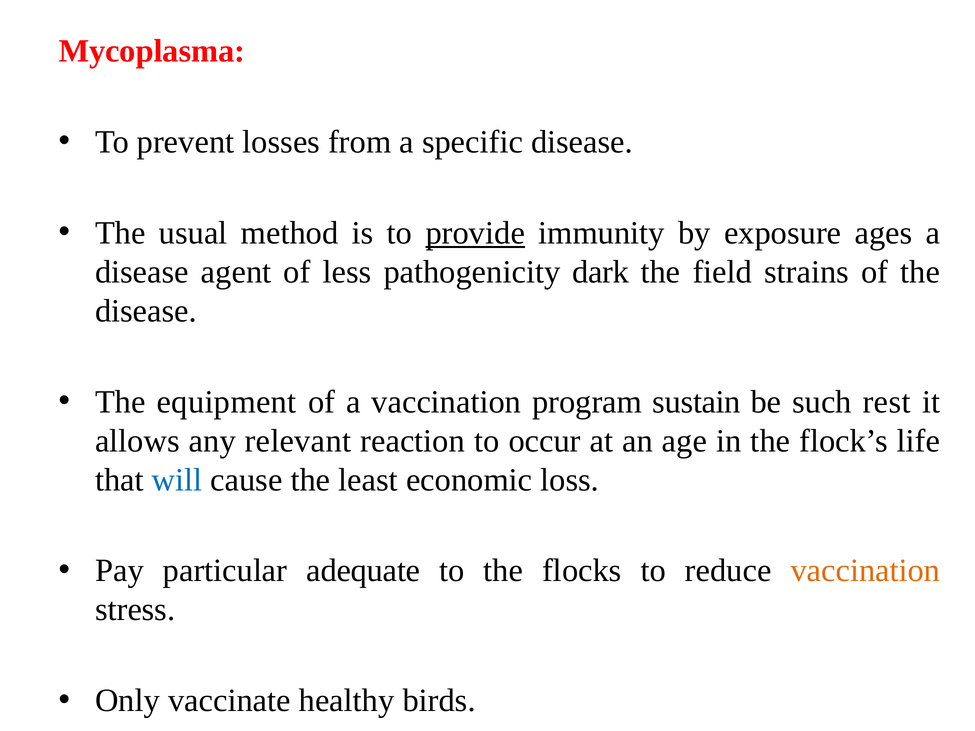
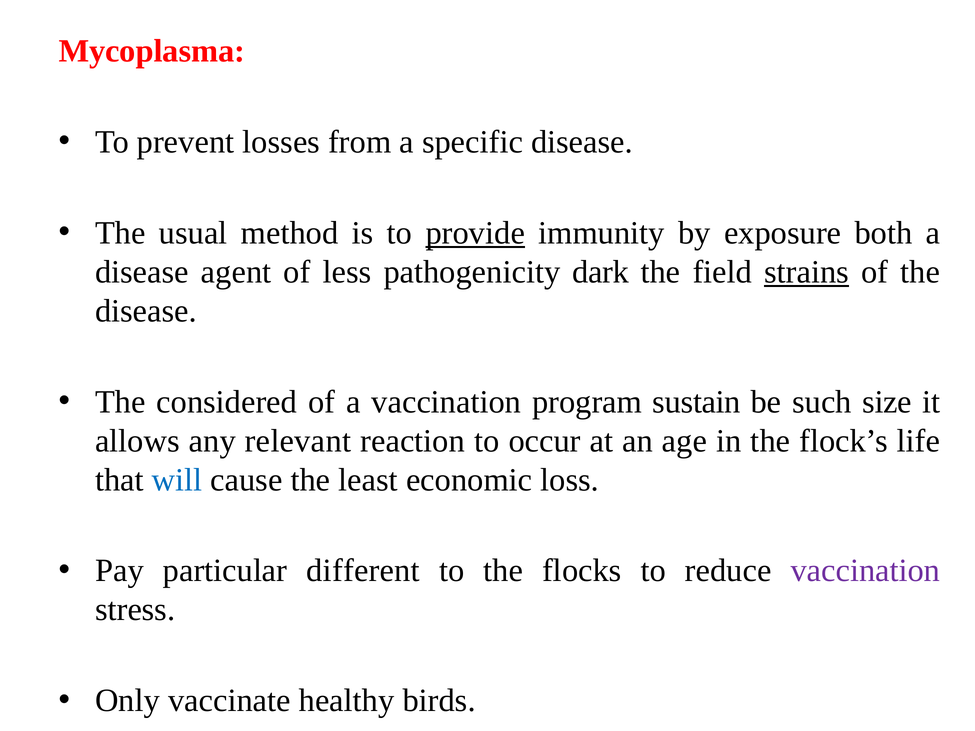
ages: ages -> both (884, 233)
strains underline: none -> present (807, 272)
equipment: equipment -> considered (227, 402)
rest: rest -> size (887, 402)
adequate: adequate -> different (363, 571)
vaccination colour: orange -> purple (865, 571)
